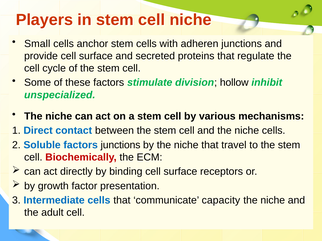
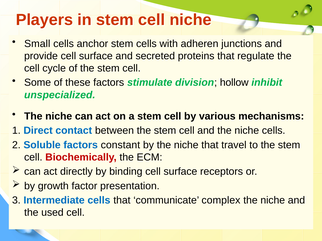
factors junctions: junctions -> constant (120, 145)
capacity: capacity -> complex (221, 201)
adult: adult -> used (52, 213)
